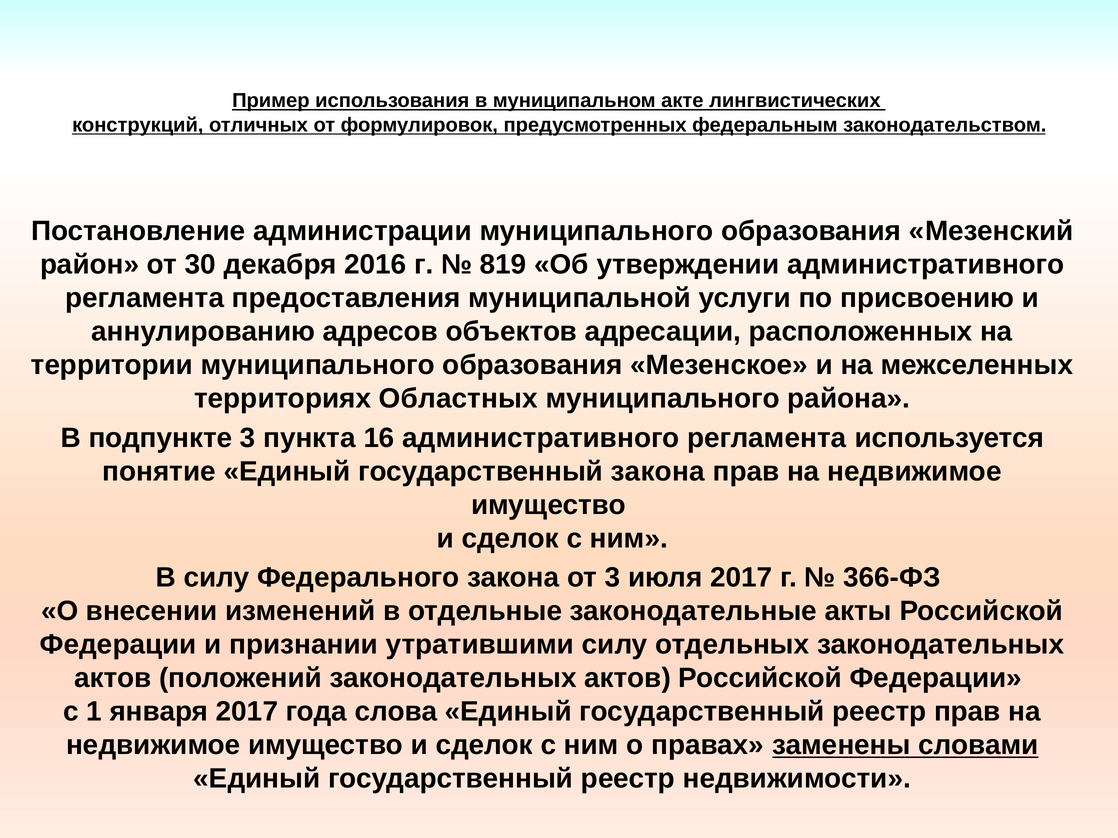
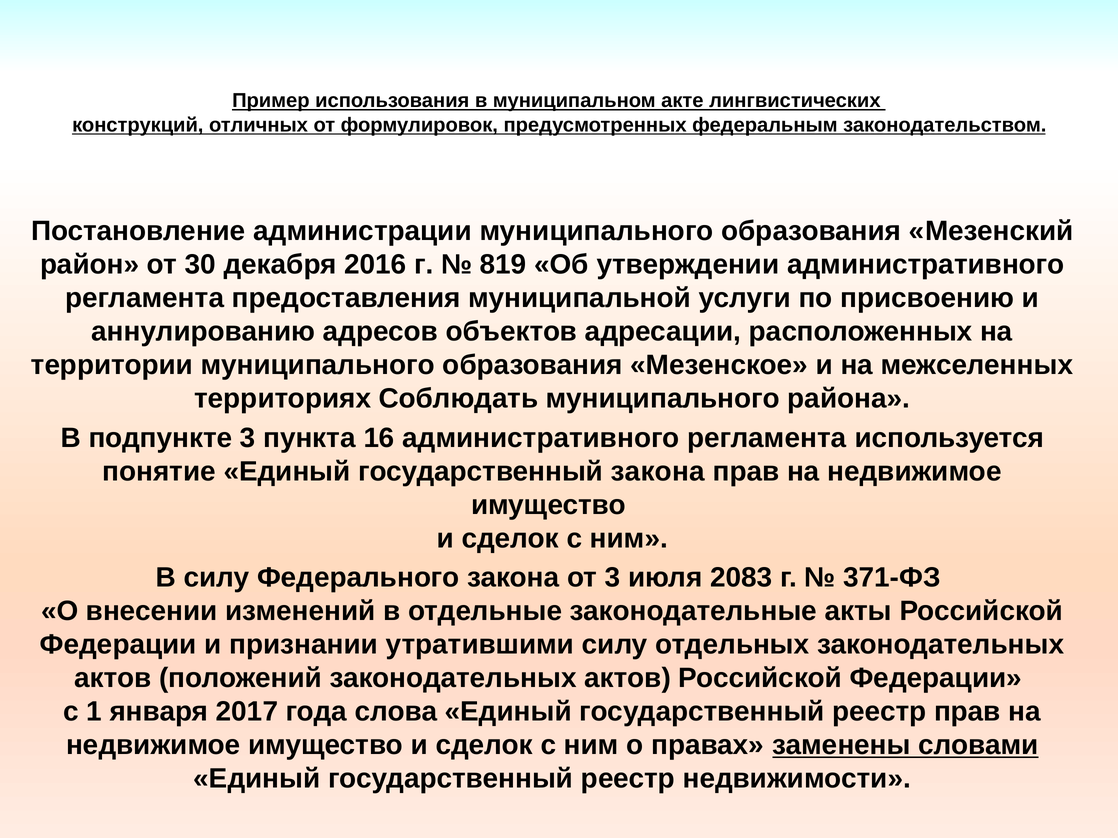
Областных: Областных -> Соблюдать (458, 399)
июля 2017: 2017 -> 2083 (741, 578)
366-ФЗ: 366-ФЗ -> 371-ФЗ (892, 578)
